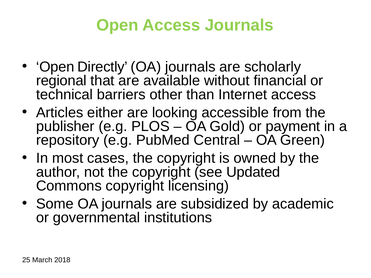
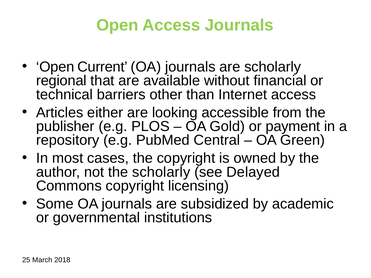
Directly: Directly -> Current (103, 67)
not the copyright: copyright -> scholarly (161, 172)
Updated: Updated -> Delayed (253, 172)
